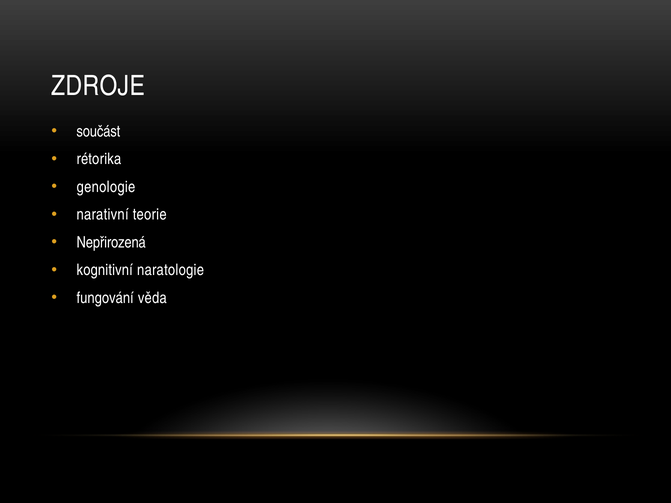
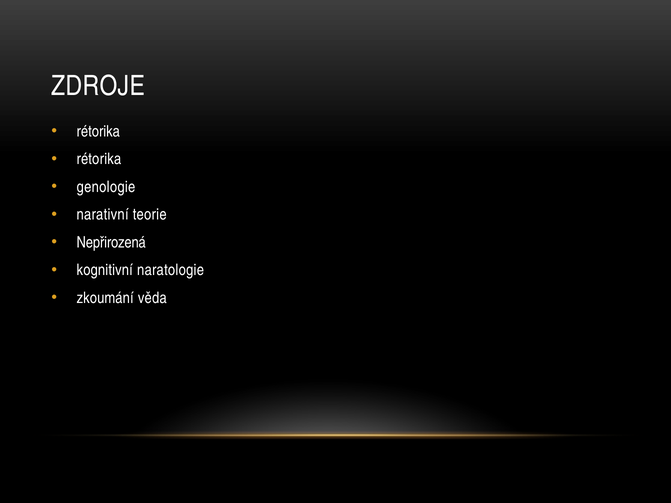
součást: součást -> rétorika (98, 131)
fungování: fungování -> zkoumání (105, 298)
